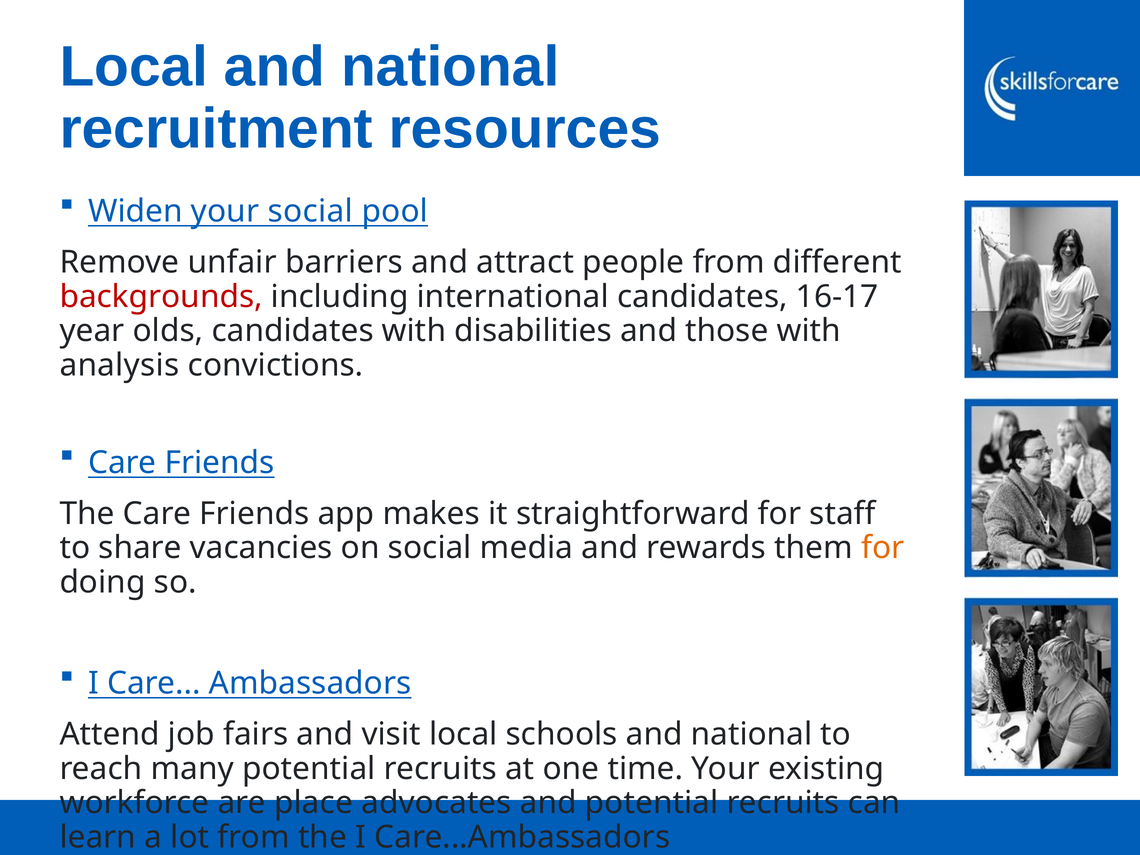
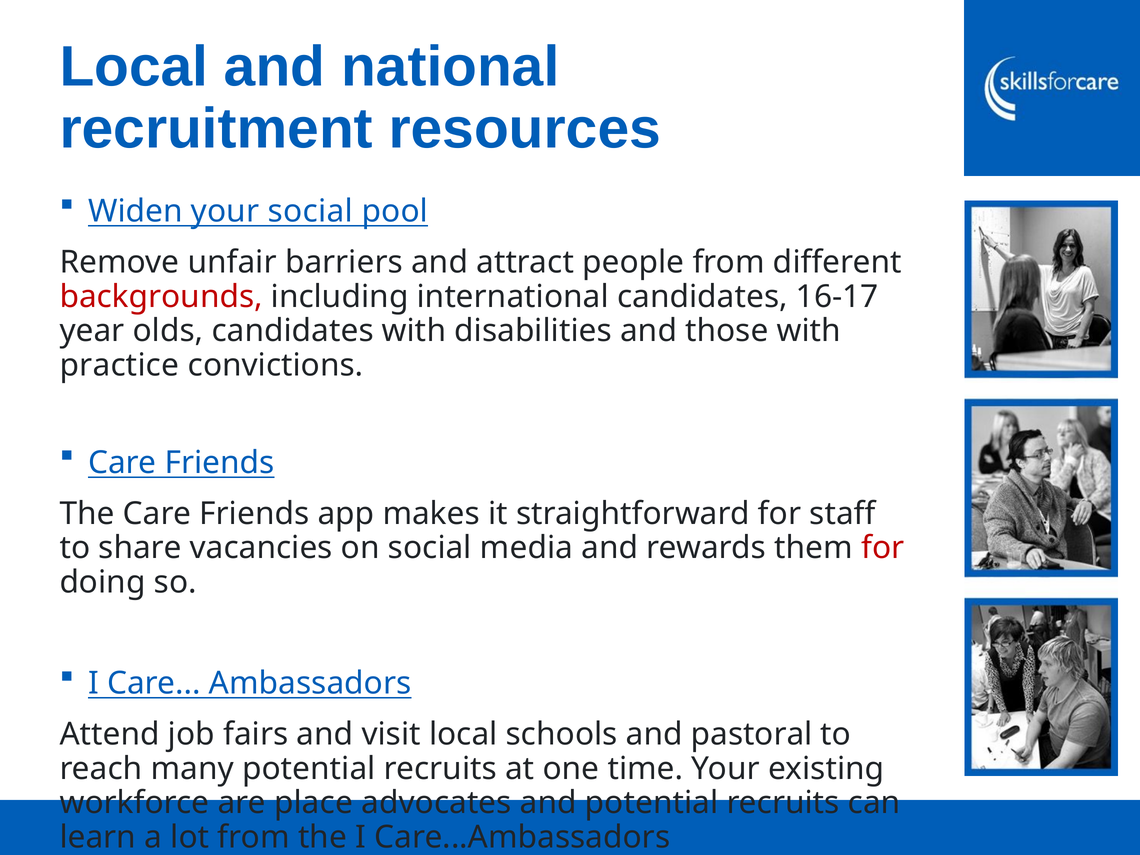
analysis: analysis -> practice (119, 365)
for colour: orange -> red (883, 548)
schools and national: national -> pastoral (752, 735)
